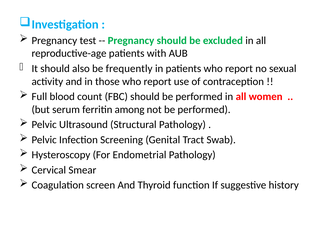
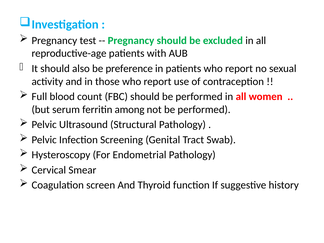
frequently: frequently -> preference (129, 69)
